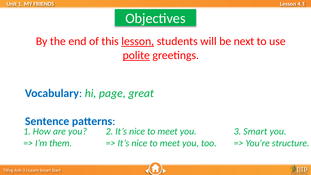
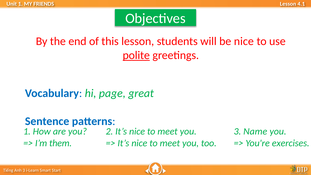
lesson underline: present -> none (138, 41)
be next: next -> nice (244, 41)
Smart: Smart -> Name (255, 131)
structure: structure -> exercises (291, 143)
